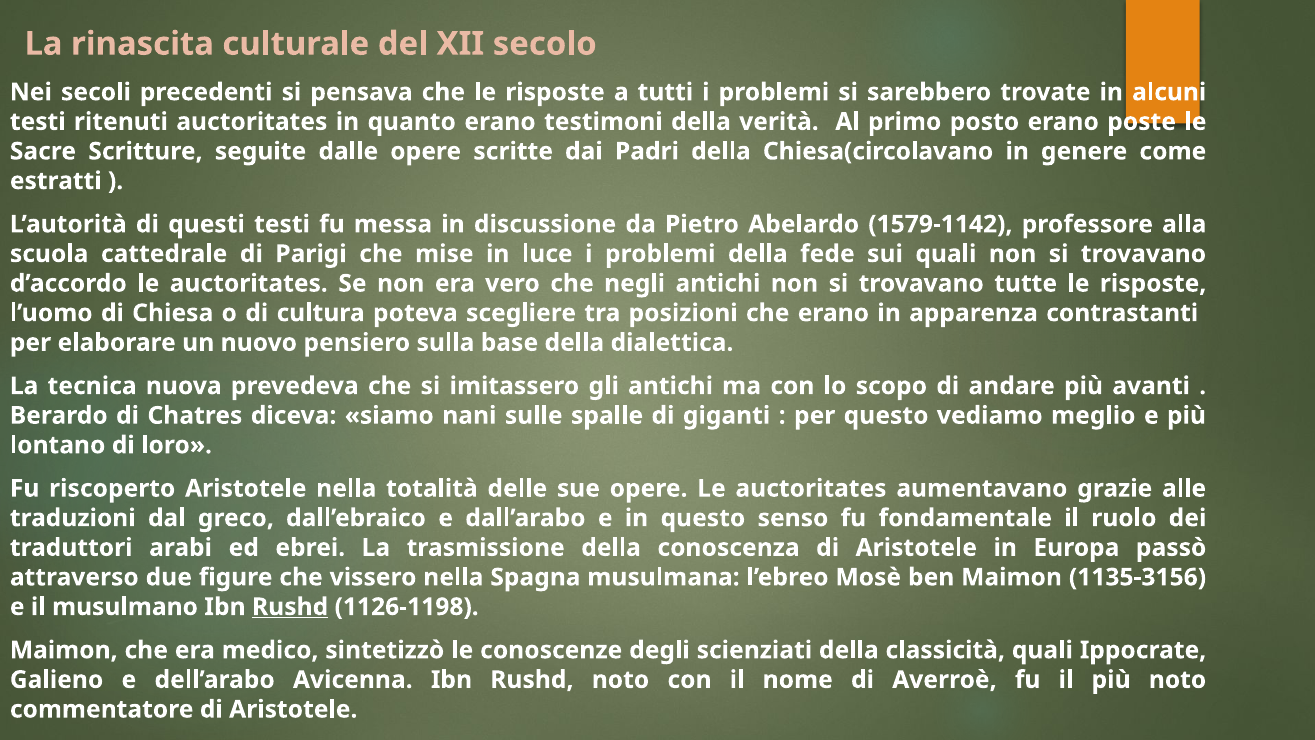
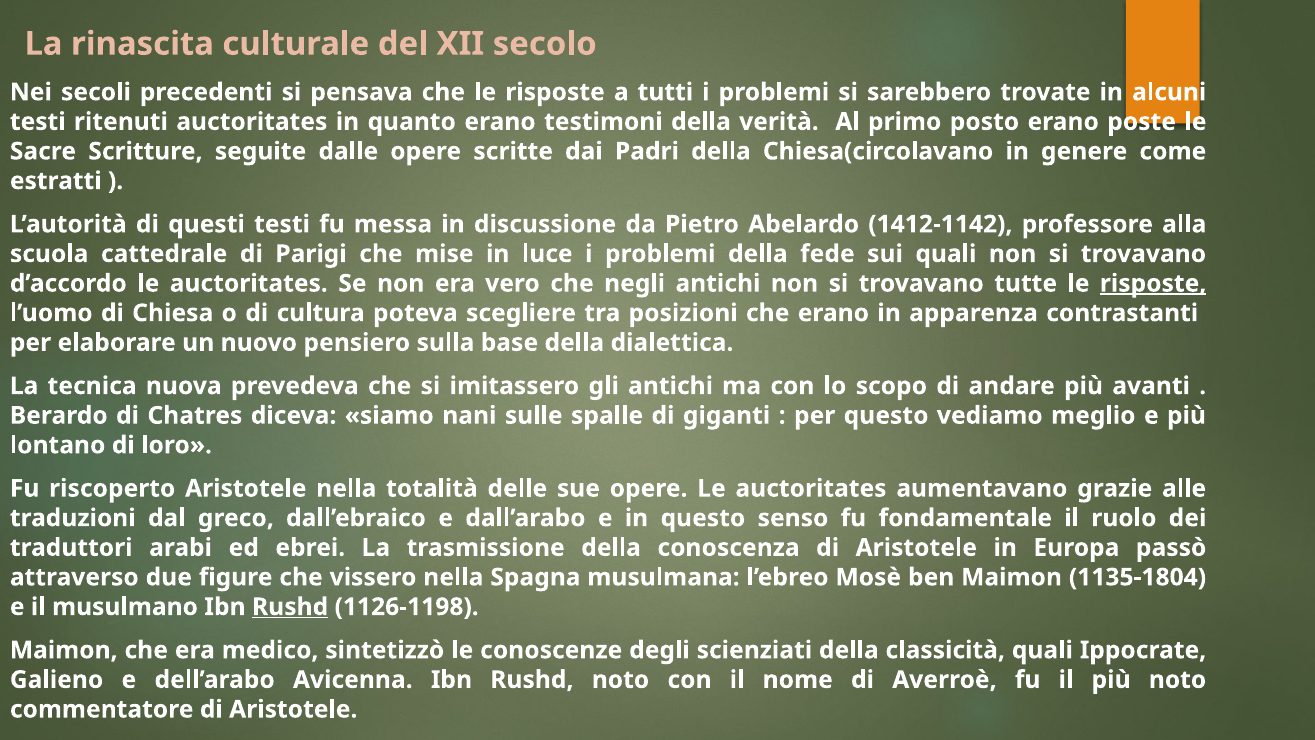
1579-1142: 1579-1142 -> 1412-1142 (940, 224)
risposte underline: none -> present (1153, 283)
1135-3156: 1135-3156 -> 1135-1804 (1138, 577)
